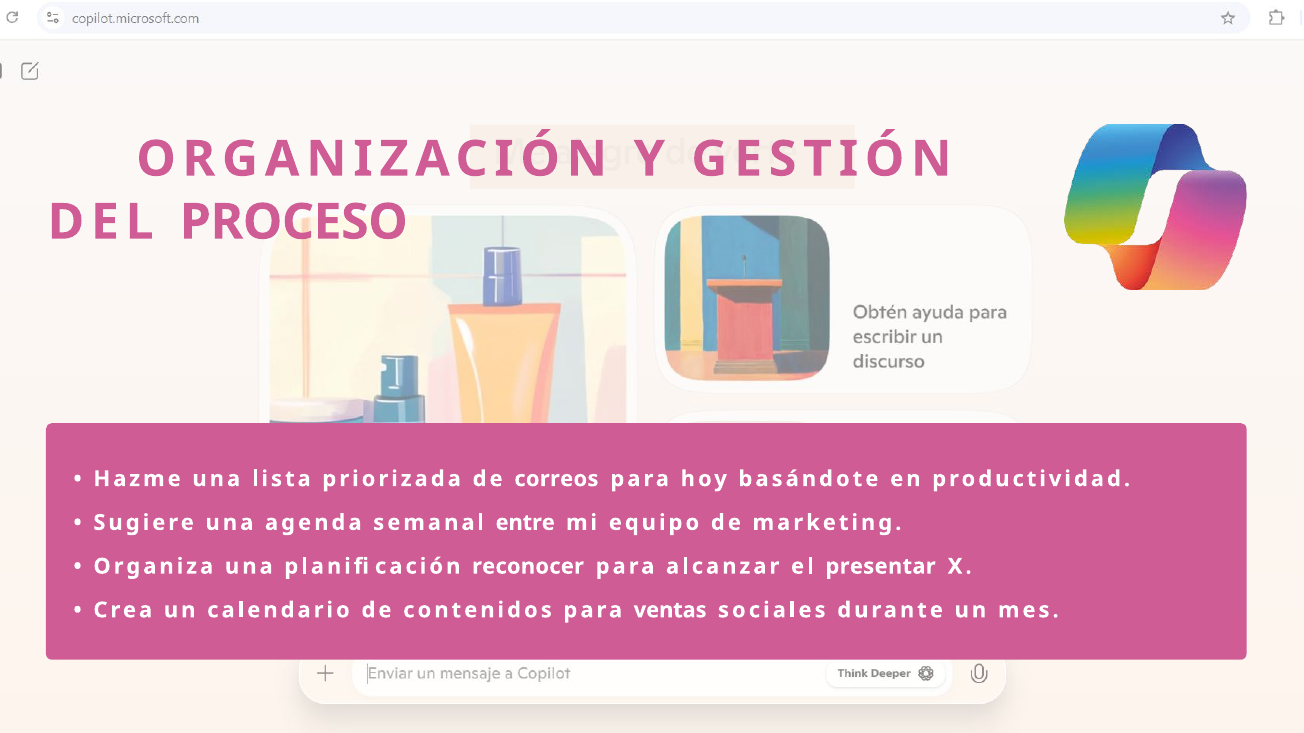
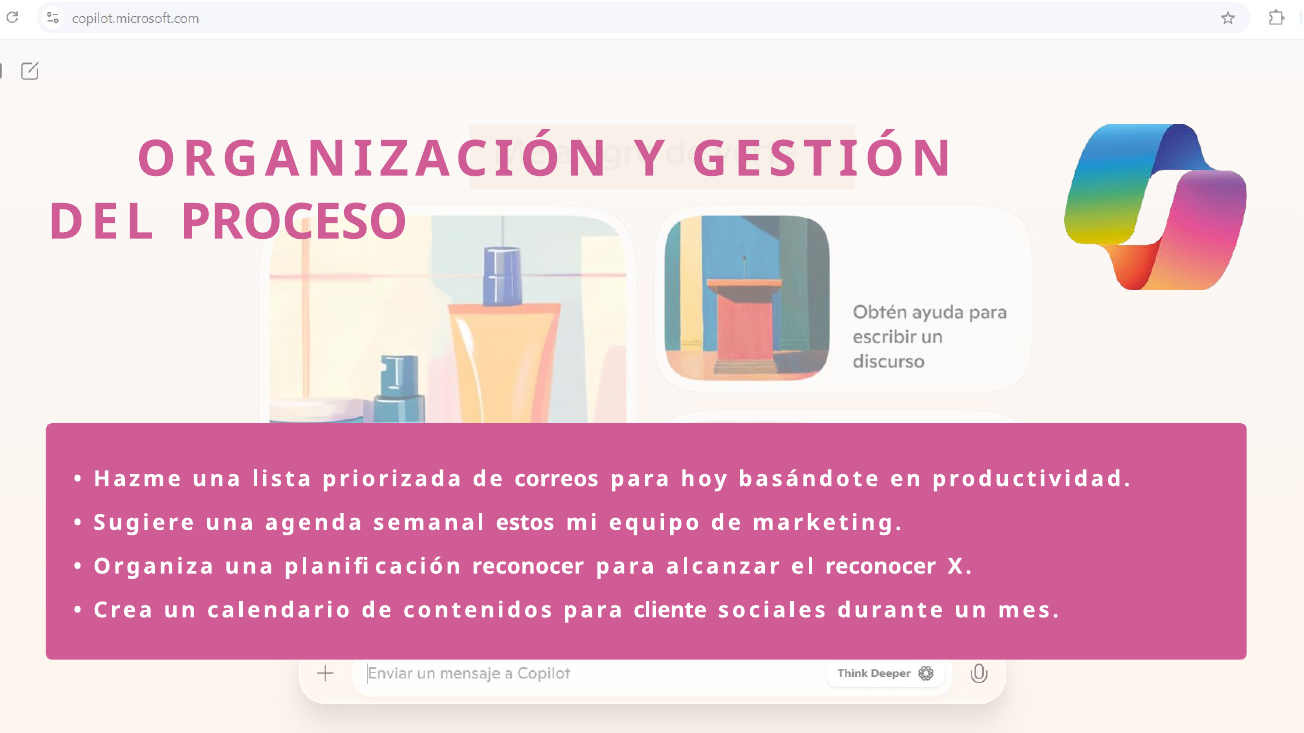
entre: entre -> estos (525, 523)
el presentar: presentar -> reconocer (881, 567)
ventas: ventas -> cliente (670, 611)
